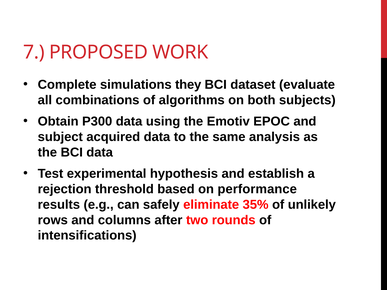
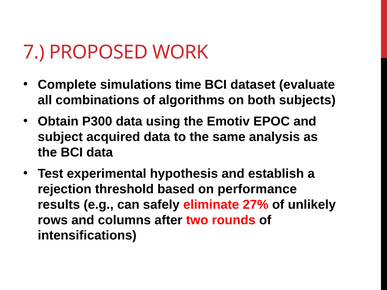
they: they -> time (188, 85)
35%: 35% -> 27% (256, 205)
